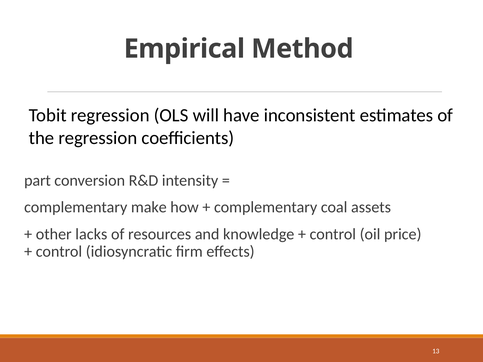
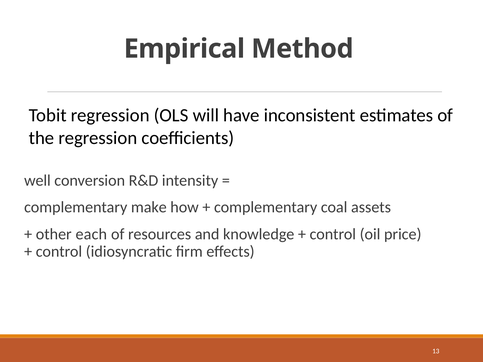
part: part -> well (37, 181)
lacks: lacks -> each (91, 234)
